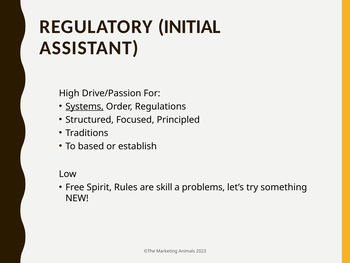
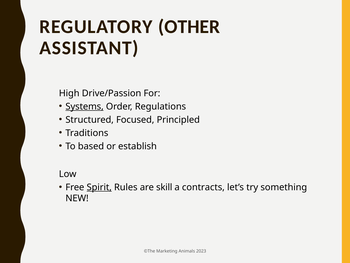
INITIAL: INITIAL -> OTHER (189, 27)
Spirit underline: none -> present (99, 187)
problems: problems -> contracts (203, 187)
